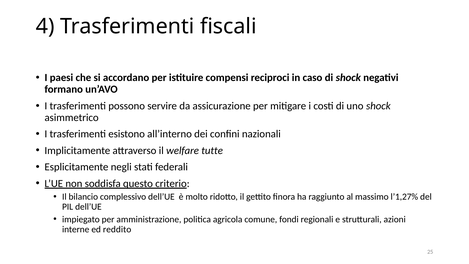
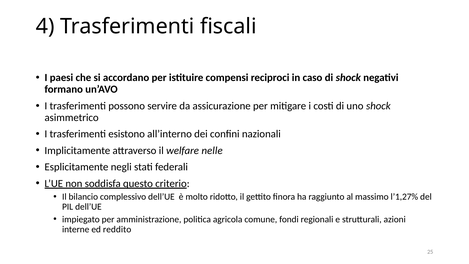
tutte: tutte -> nelle (212, 150)
